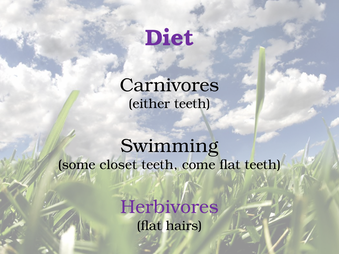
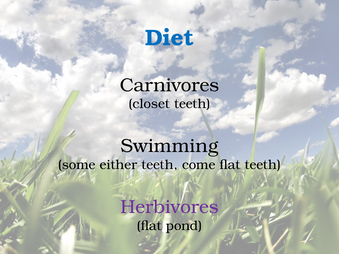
Diet colour: purple -> blue (170, 38)
either: either -> closet (149, 104)
closet: closet -> either (118, 165)
hairs: hairs -> pond (184, 226)
